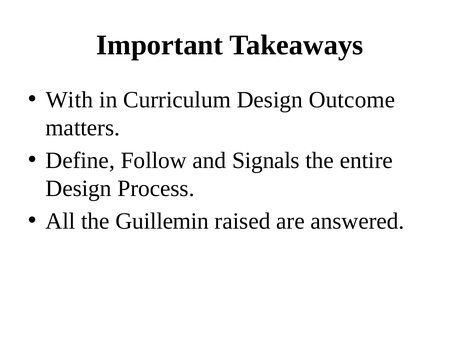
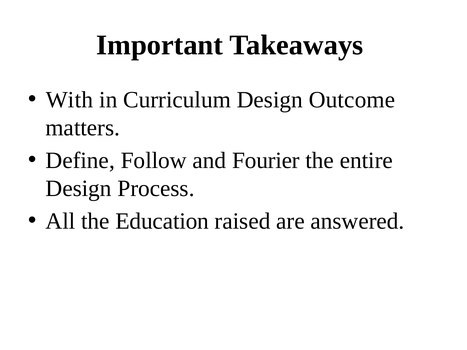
Signals: Signals -> Fourier (266, 160)
Guillemin: Guillemin -> Education (162, 221)
